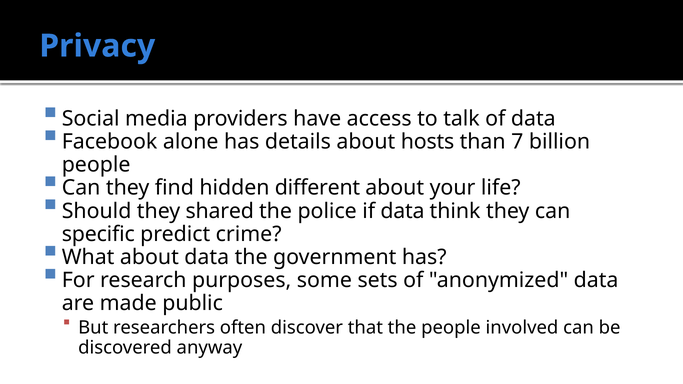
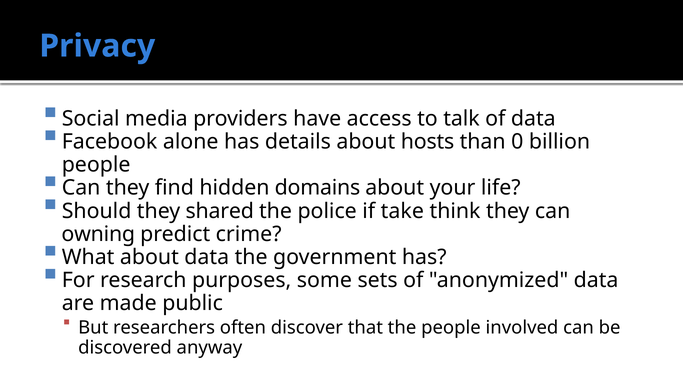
7: 7 -> 0 (517, 142)
different: different -> domains (317, 188)
if data: data -> take (402, 211)
specific: specific -> owning (98, 234)
